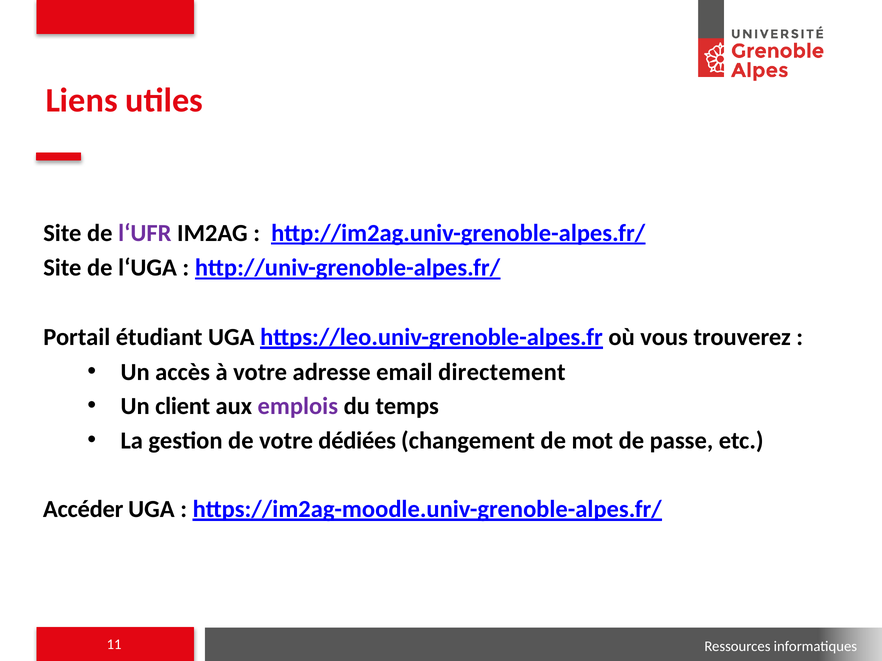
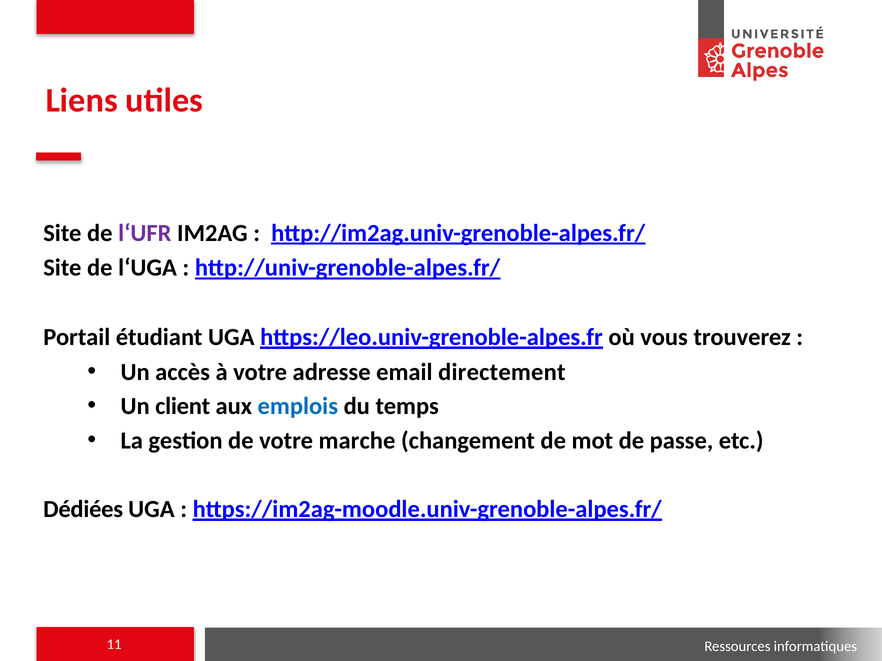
emplois colour: purple -> blue (298, 407)
dédiées: dédiées -> marche (357, 441)
Accéder: Accéder -> Dédiées (83, 510)
